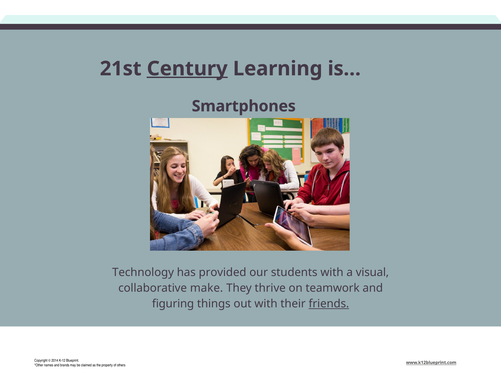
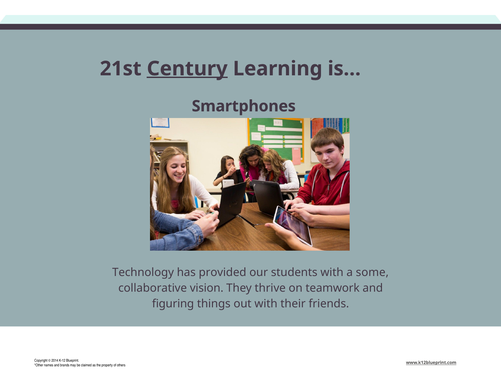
visual: visual -> some (372, 273)
make: make -> vision (207, 288)
friends underline: present -> none (329, 304)
